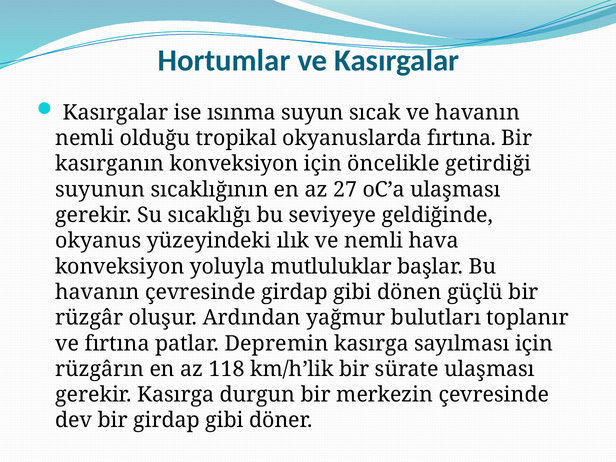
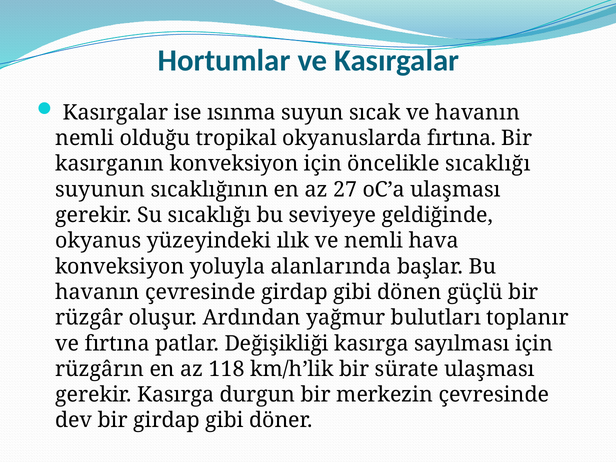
öncelikle getirdiği: getirdiği -> sıcaklığı (488, 164)
mutluluklar: mutluluklar -> alanlarında (331, 266)
Depremin: Depremin -> Değişikliği (277, 343)
